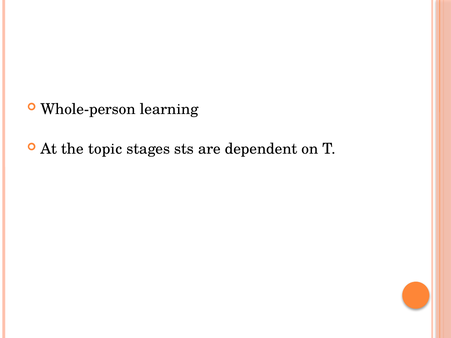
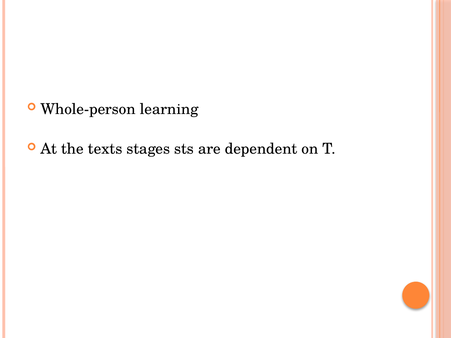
topic: topic -> texts (105, 149)
